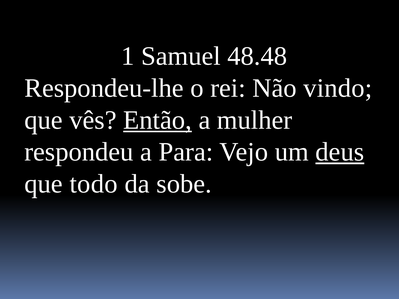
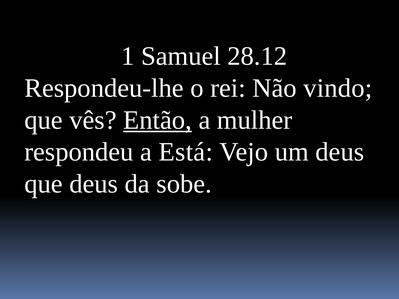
48.48: 48.48 -> 28.12 (257, 56)
Para: Para -> Está (186, 152)
deus underline: present -> none (340, 152)
que todo: todo -> deus (94, 184)
